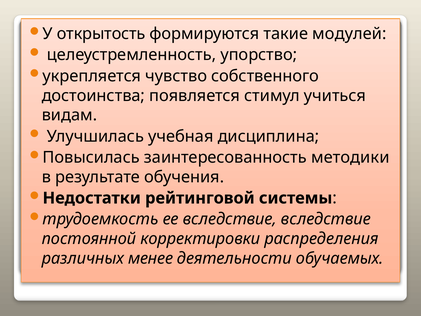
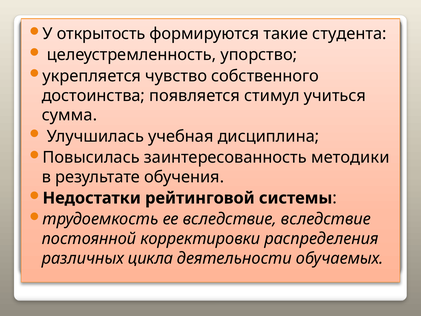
модулей: модулей -> студента (349, 34)
видам: видам -> сумма (69, 115)
менее: менее -> цикла (151, 258)
